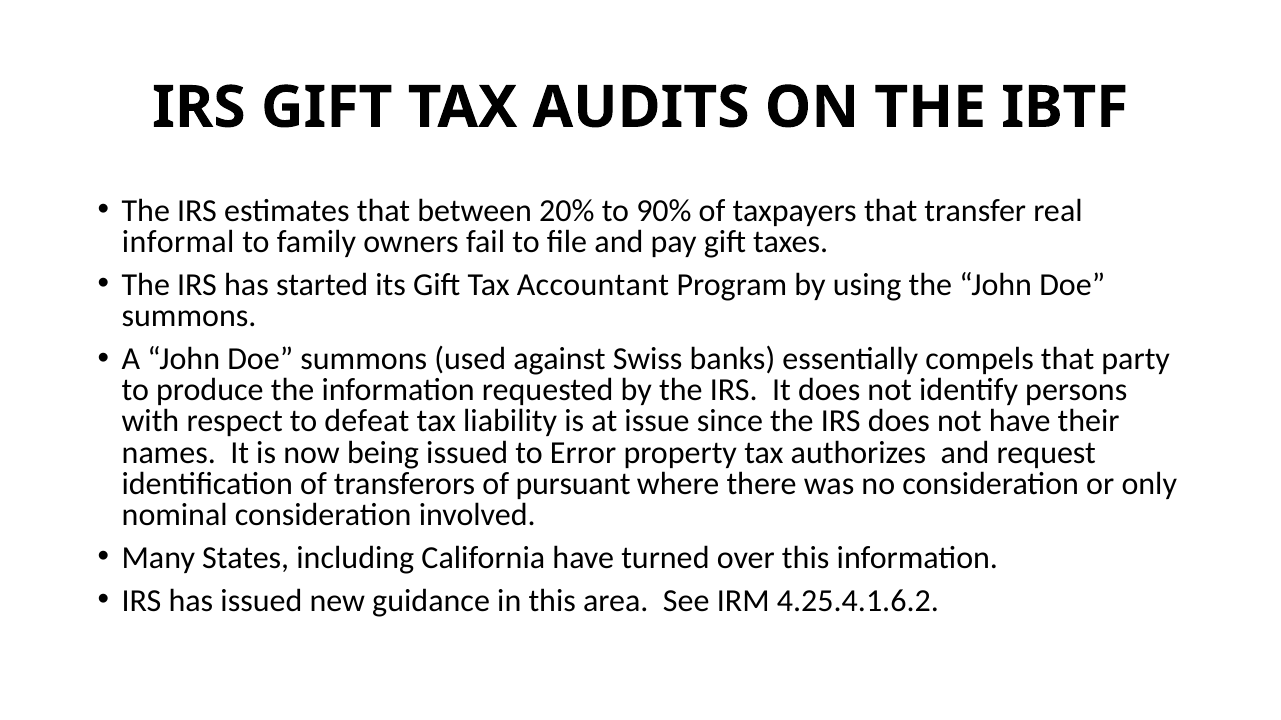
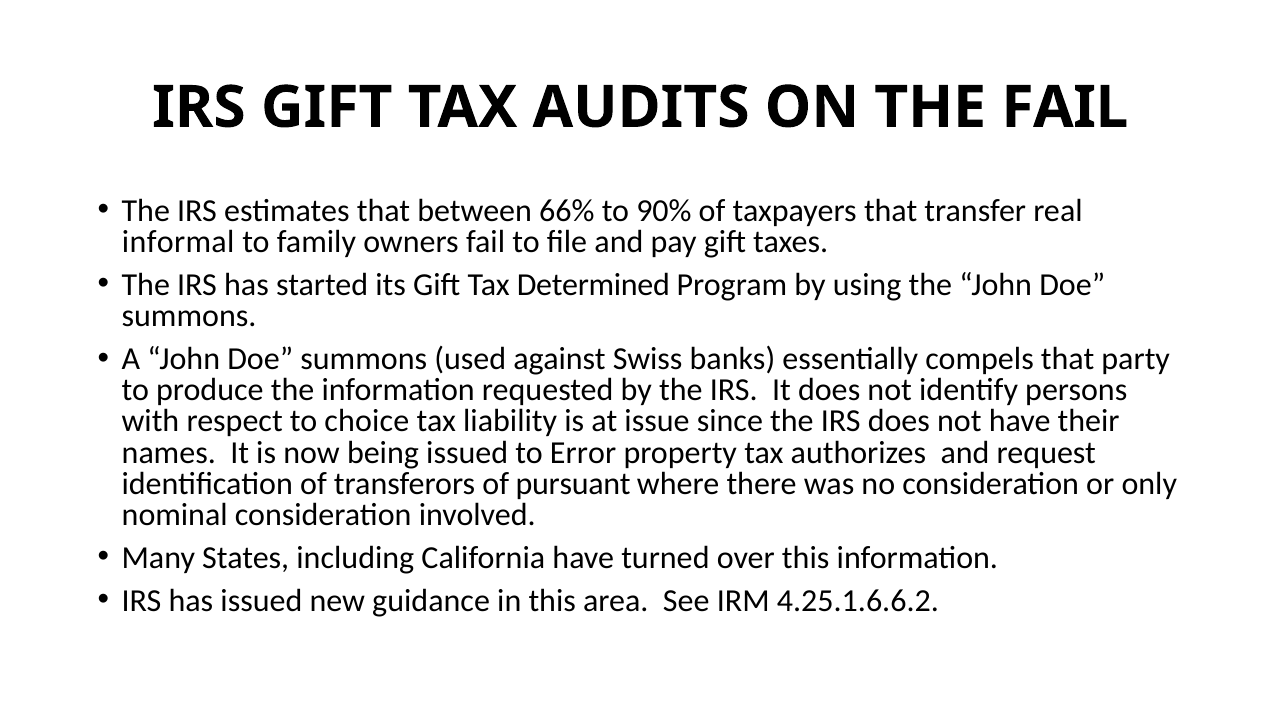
THE IBTF: IBTF -> FAIL (1065, 108)
20%: 20% -> 66% (567, 211)
Accountant: Accountant -> Determined (593, 285)
defeat: defeat -> choice (367, 422)
4.25.4.1.6.2: 4.25.4.1.6.2 -> 4.25.1.6.6.2 (858, 601)
